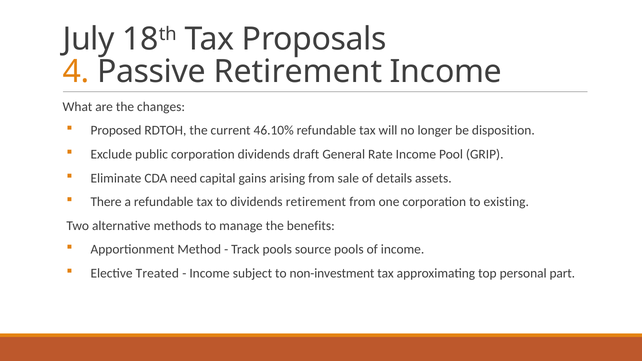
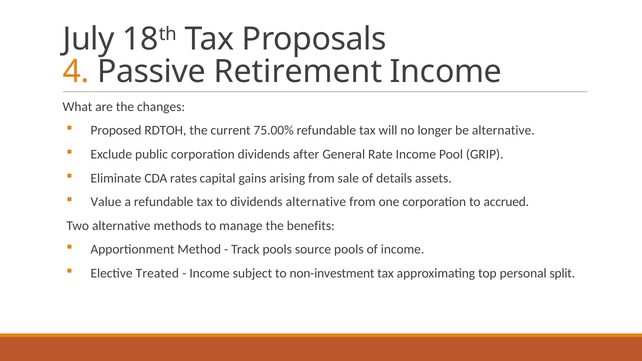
46.10%: 46.10% -> 75.00% (274, 131)
be disposition: disposition -> alternative (503, 131)
draft: draft -> after (306, 154)
need: need -> rates (184, 178)
There: There -> Value (106, 202)
dividends retirement: retirement -> alternative (316, 202)
existing: existing -> accrued (506, 202)
part: part -> split (562, 273)
